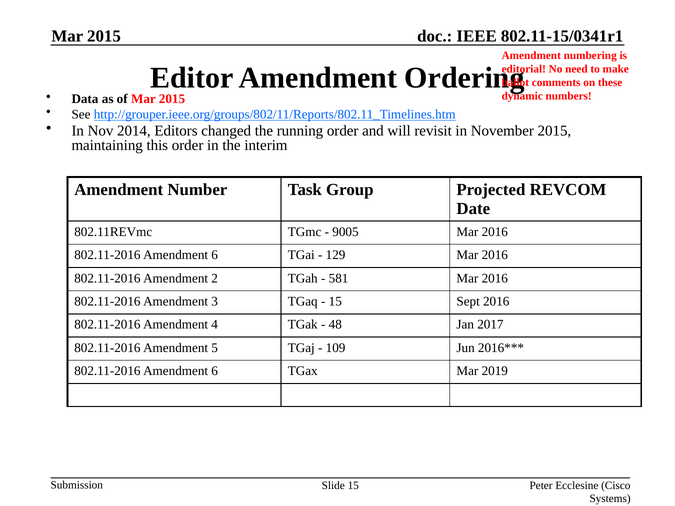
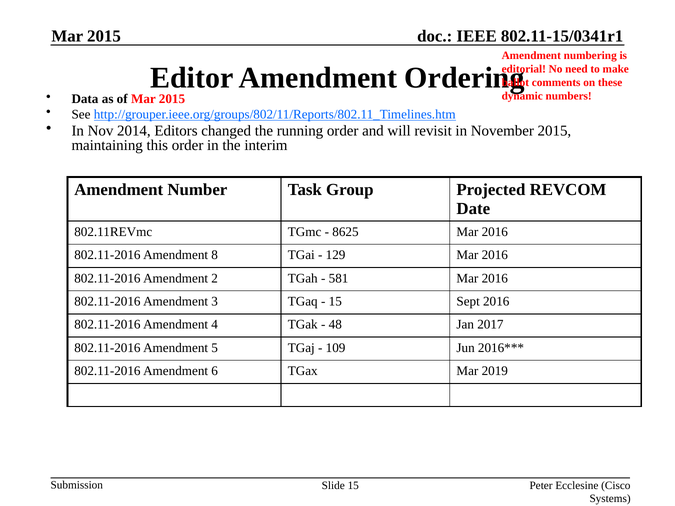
9005: 9005 -> 8625 (345, 232)
6: 6 -> 8 (215, 255)
